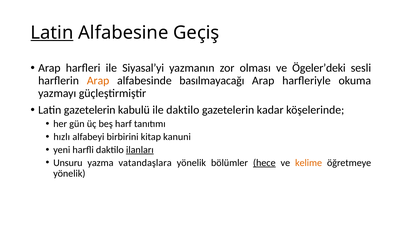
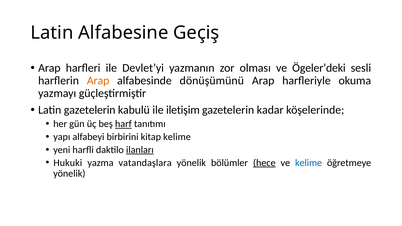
Latin underline: present -> none (52, 33)
Siyasal’yi: Siyasal’yi -> Devlet’yi (143, 68)
basılmayacağı: basılmayacağı -> dönüşümünü (212, 81)
ile daktilo: daktilo -> iletişim (183, 110)
harf underline: none -> present (123, 124)
hızlı: hızlı -> yapı (62, 137)
kitap kanuni: kanuni -> kelime (177, 137)
Unsuru: Unsuru -> Hukuki (68, 163)
kelime colour: orange -> blue (309, 163)
